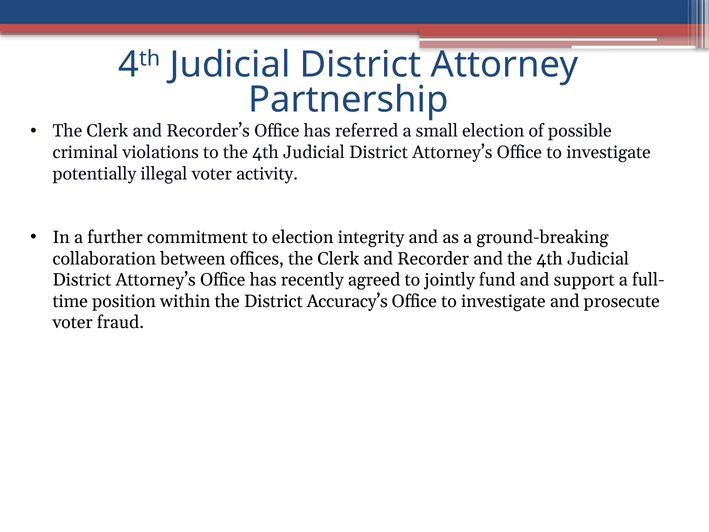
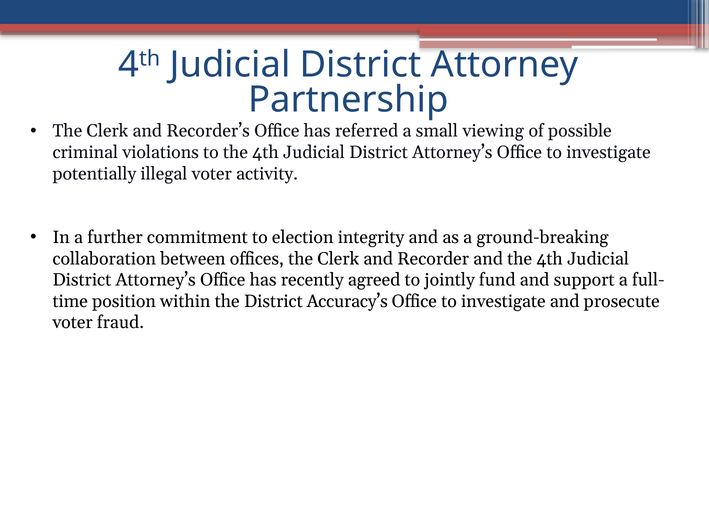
small election: election -> viewing (493, 131)
